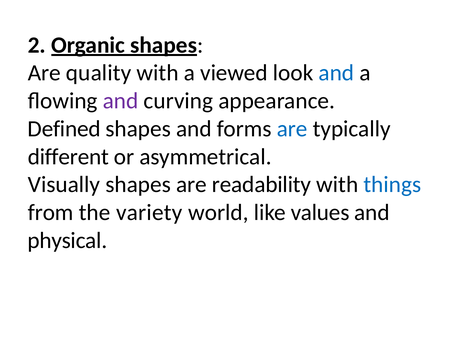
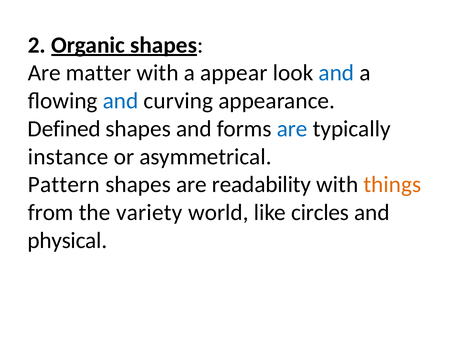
quality: quality -> matter (99, 73)
viewed: viewed -> appear (234, 73)
and colour: purple -> blue (121, 101)
different: different -> instance (68, 157)
Visually: Visually -> Pattern (64, 185)
things colour: blue -> orange (392, 185)
values: values -> circles (320, 213)
